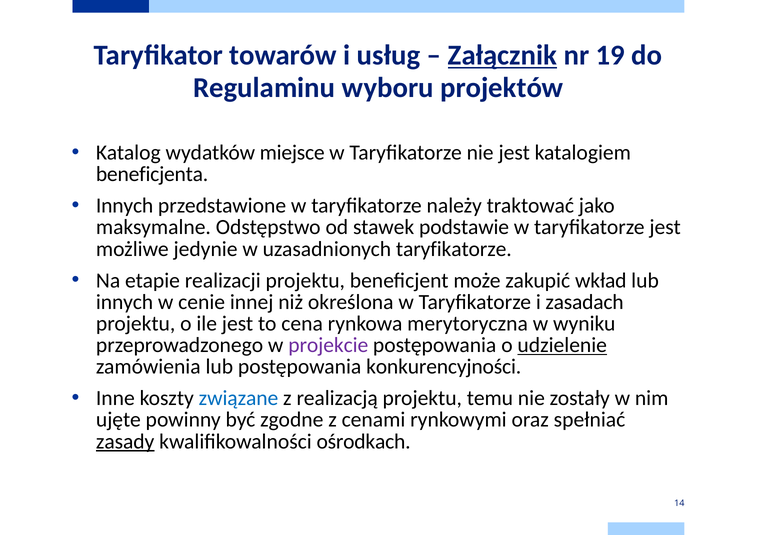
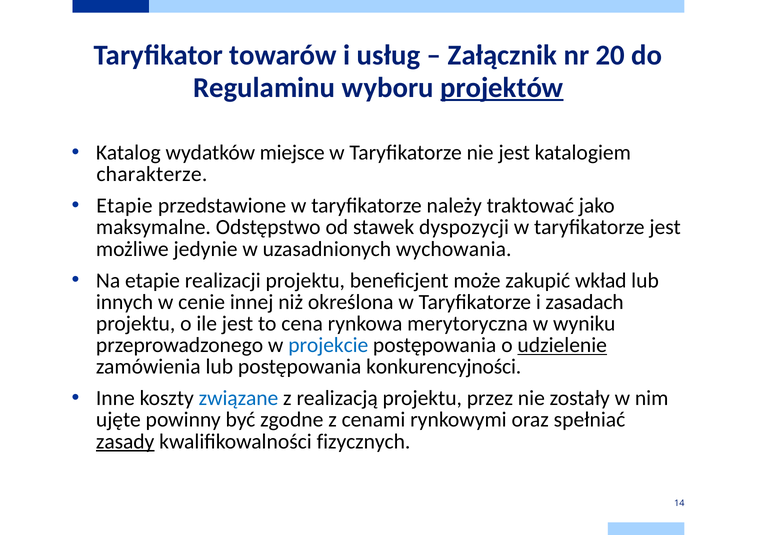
Załącznik underline: present -> none (502, 55)
19: 19 -> 20 (610, 55)
projektów underline: none -> present (502, 88)
beneficjenta: beneficjenta -> charakterze (152, 174)
Innych: Innych -> Etapie (124, 206)
podstawie: podstawie -> dyspozycji (464, 227)
uzasadnionych taryfikatorze: taryfikatorze -> wychowania (454, 249)
projekcie colour: purple -> blue (328, 345)
temu: temu -> przez (490, 398)
ośrodkach: ośrodkach -> fizycznych (364, 442)
